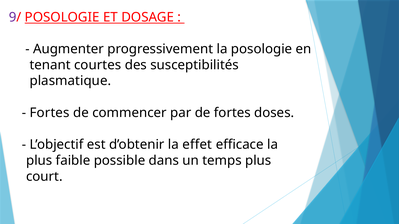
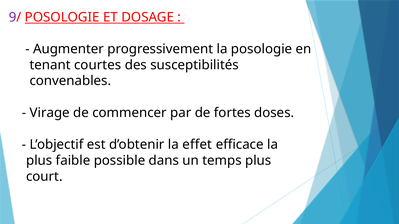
plasmatique: plasmatique -> convenables (70, 81)
Fortes: Fortes -> Virage (50, 113)
